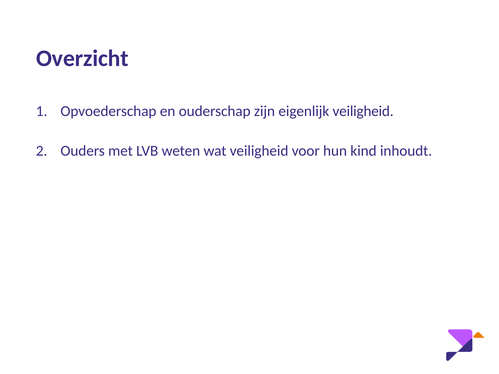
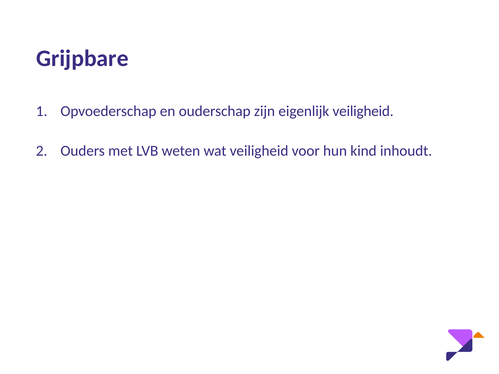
Overzicht: Overzicht -> Grijpbare (82, 59)
